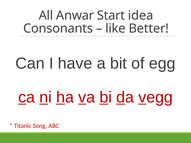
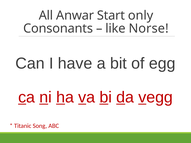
idea: idea -> only (141, 16)
Better: Better -> Norse (149, 29)
